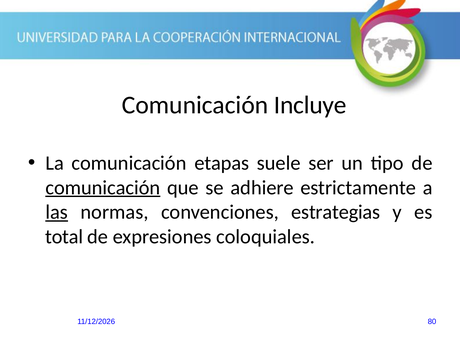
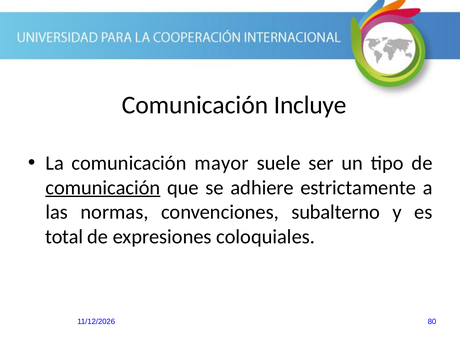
etapas: etapas -> mayor (222, 163)
las underline: present -> none (57, 212)
estrategias: estrategias -> subalterno (336, 212)
